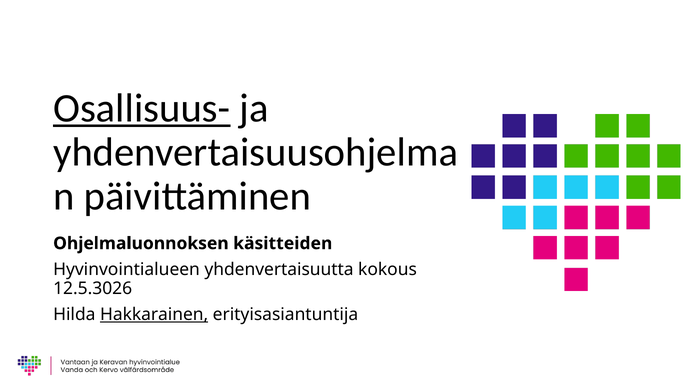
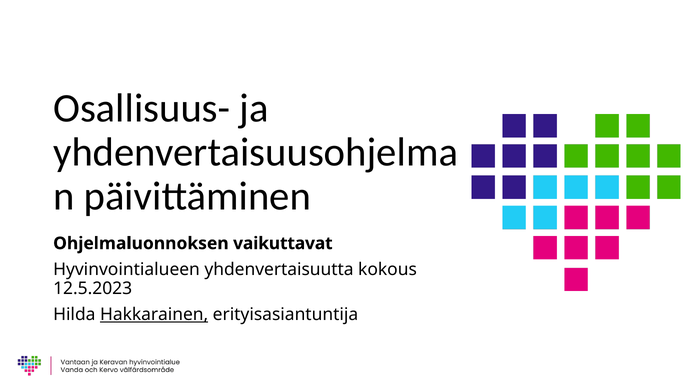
Osallisuus- underline: present -> none (142, 108)
käsitteiden: käsitteiden -> vaikuttavat (283, 243)
12.5.3026: 12.5.3026 -> 12.5.2023 (93, 288)
